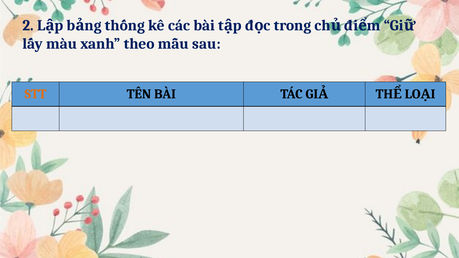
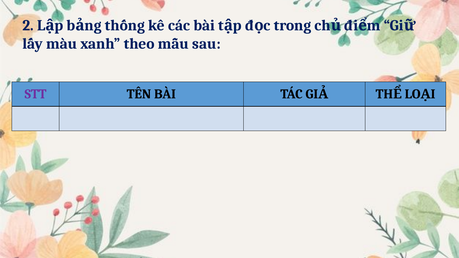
STT colour: orange -> purple (36, 94)
